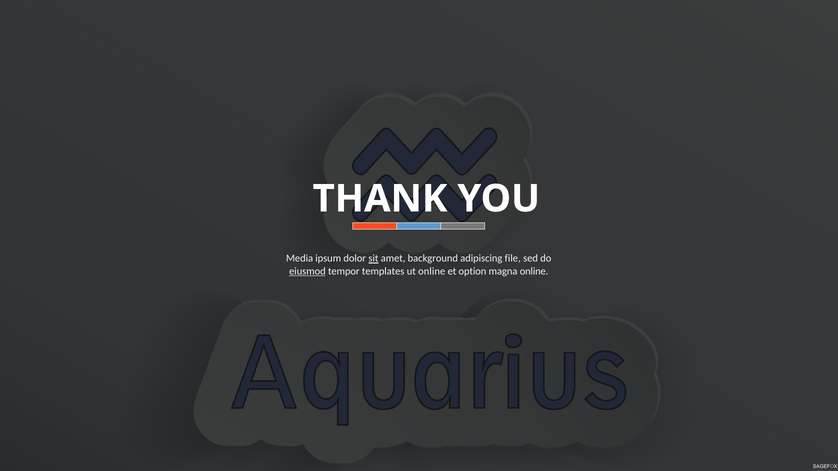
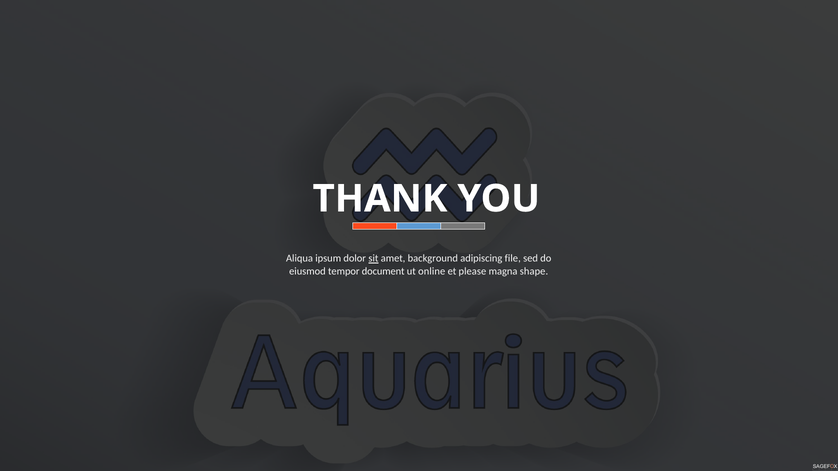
Media: Media -> Aliqua (300, 259)
eiusmod underline: present -> none (307, 271)
templates: templates -> document (383, 271)
option: option -> please (472, 271)
magna online: online -> shape (534, 271)
